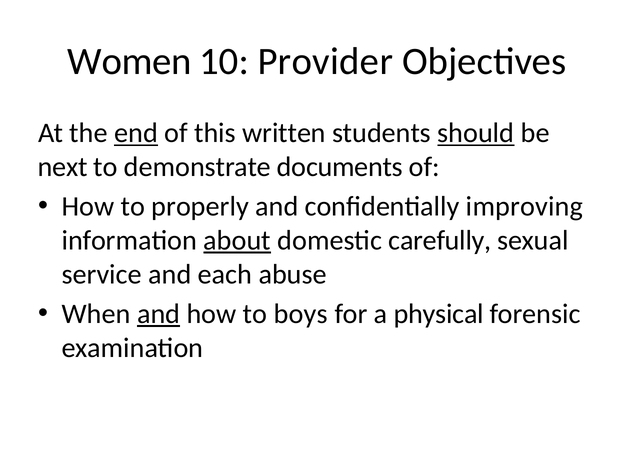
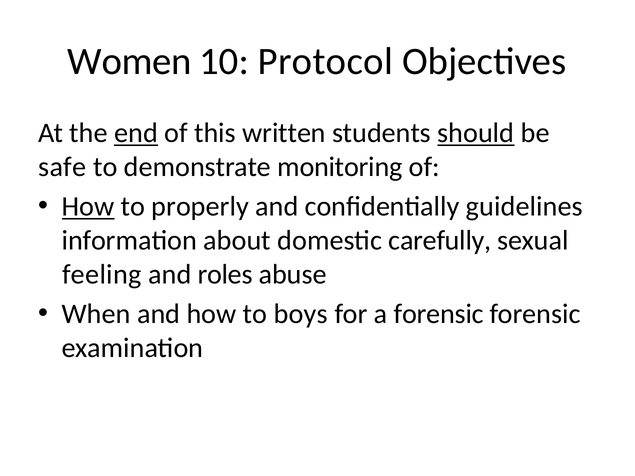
Provider: Provider -> Protocol (325, 61)
next: next -> safe (62, 167)
documents: documents -> monitoring (340, 167)
How underline: none -> present (88, 207)
improving: improving -> guidelines (524, 207)
about underline: present -> none (237, 241)
service: service -> feeling (102, 274)
each: each -> roles (225, 274)
and underline: present -> none (159, 314)
a physical: physical -> forensic (439, 314)
